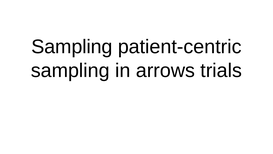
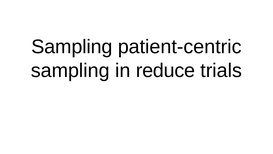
arrows: arrows -> reduce (165, 70)
